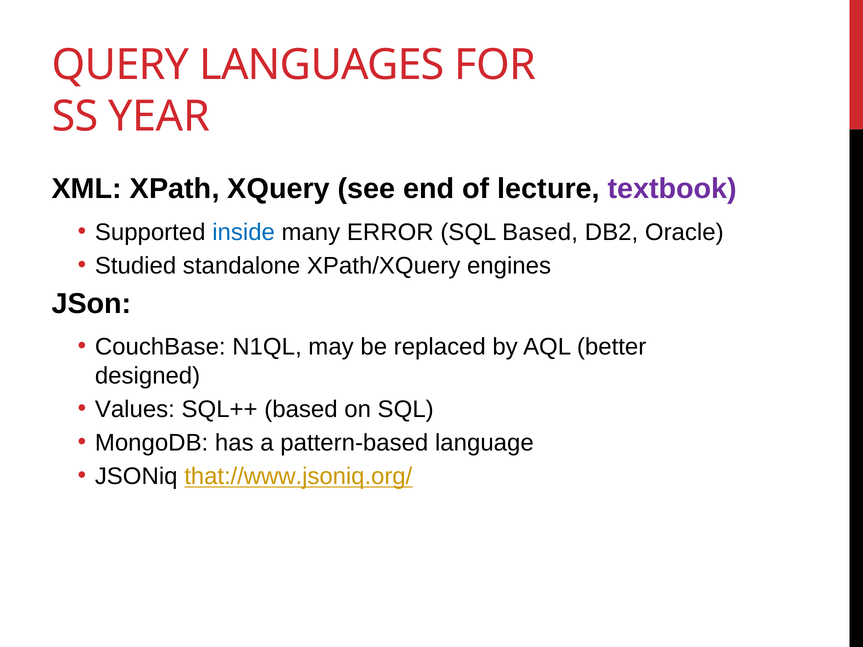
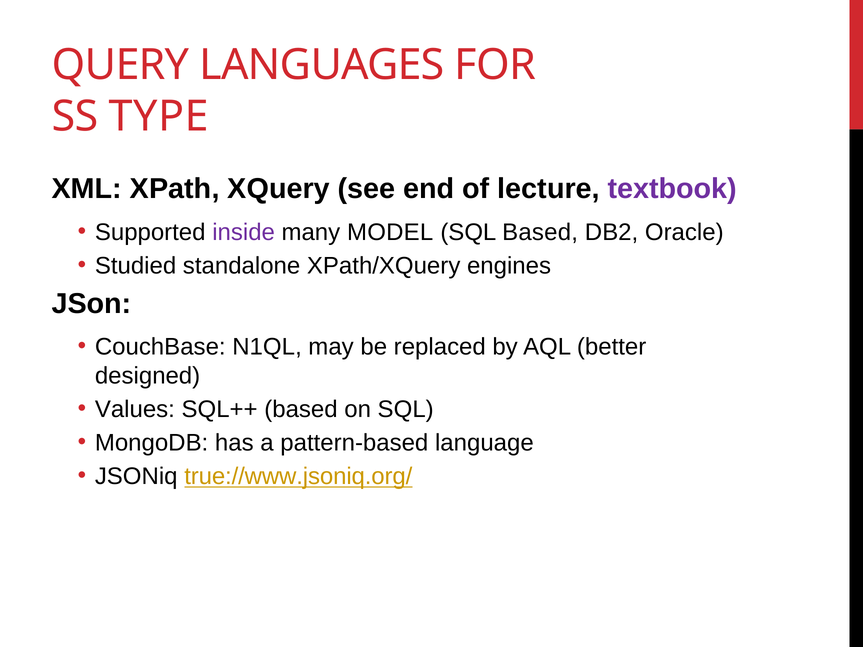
YEAR: YEAR -> TYPE (159, 117)
inside colour: blue -> purple (244, 232)
ERROR: ERROR -> MODEL (390, 232)
that://www.jsoniq.org/: that://www.jsoniq.org/ -> true://www.jsoniq.org/ (298, 477)
